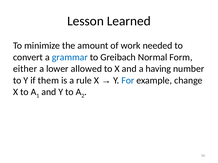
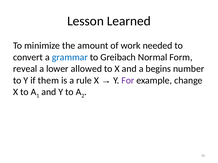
either: either -> reveal (25, 69)
having: having -> begins (158, 69)
For colour: blue -> purple (128, 81)
